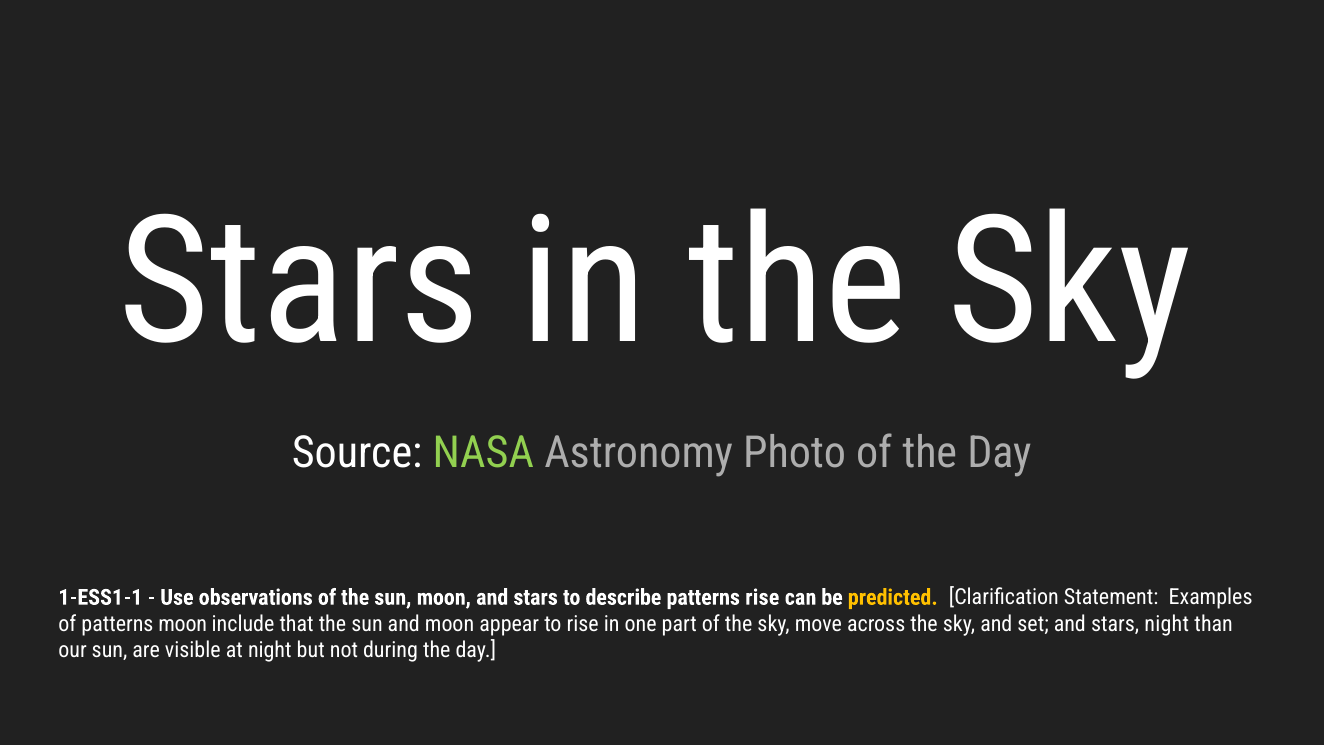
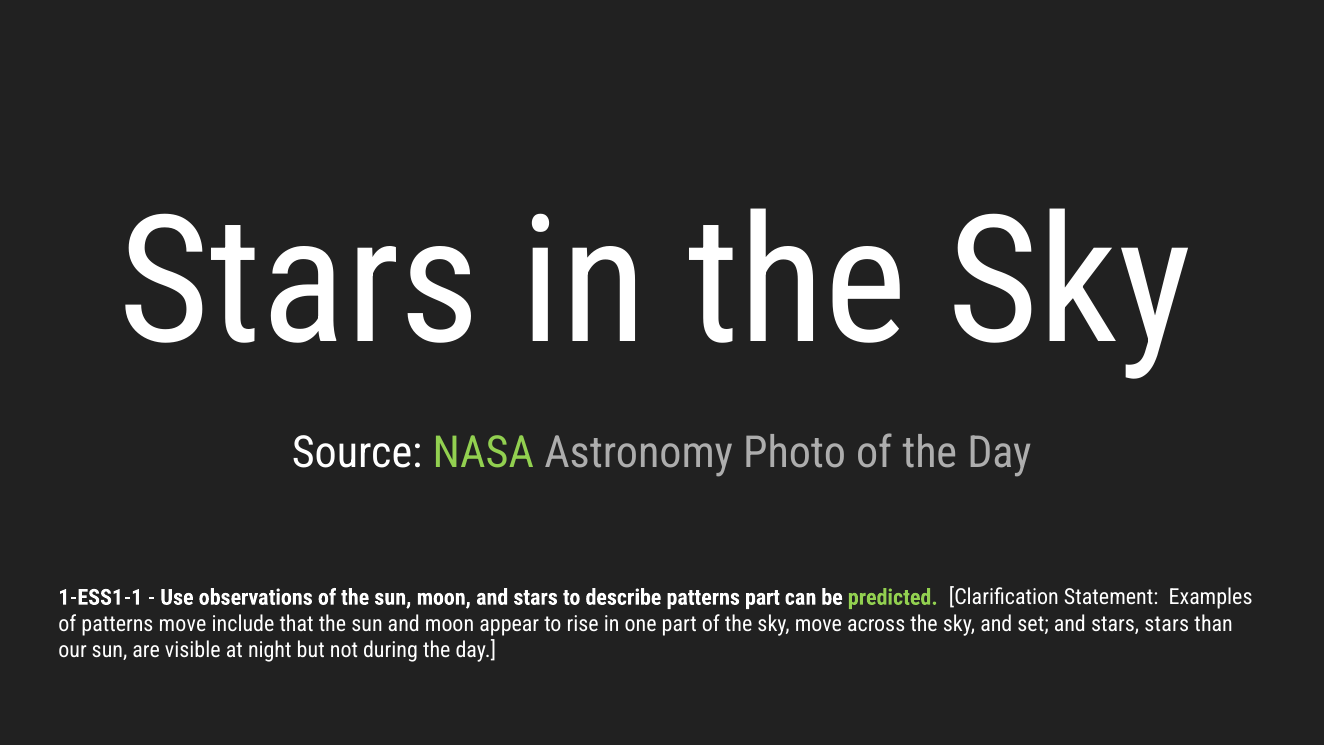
patterns rise: rise -> part (763, 597)
predicted colour: yellow -> light green (893, 597)
patterns moon: moon -> move (183, 624)
stars night: night -> stars (1167, 624)
